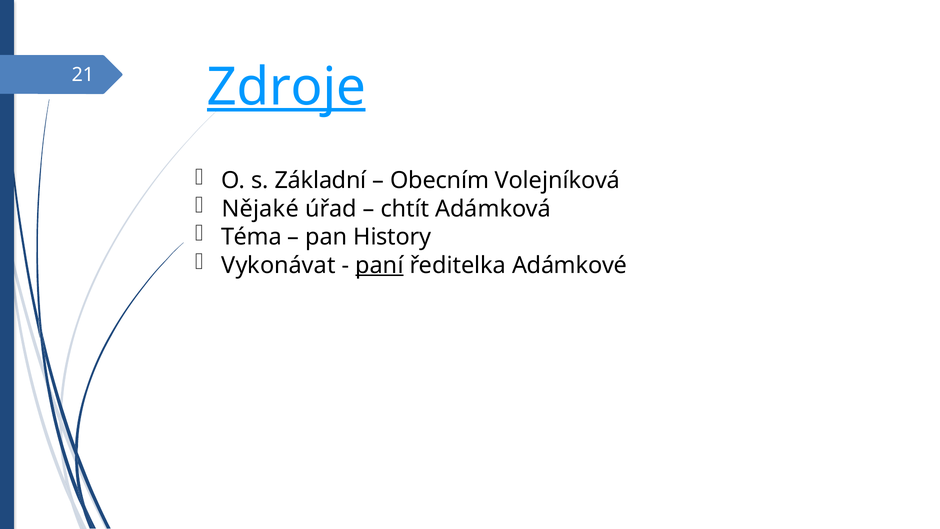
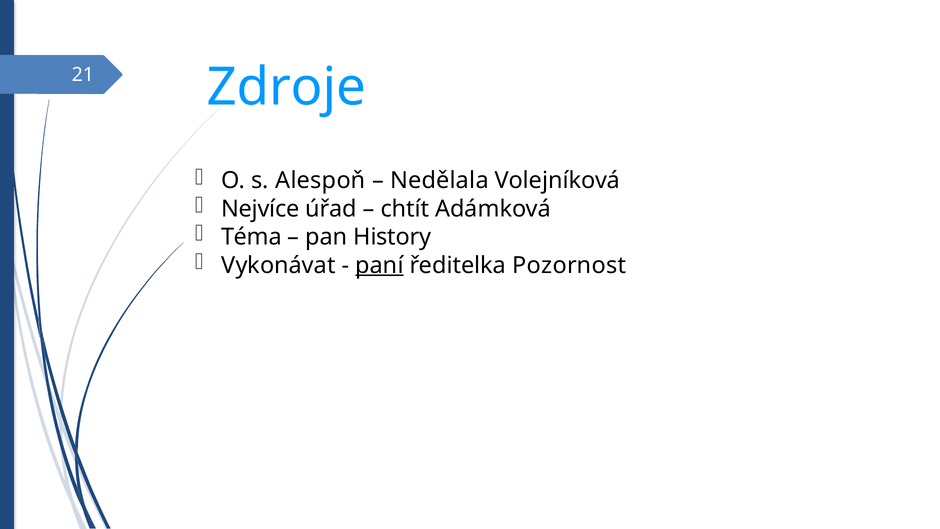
Zdroje underline: present -> none (286, 87)
Základní: Základní -> Alespoň (320, 181)
Obecním: Obecním -> Nedělala (439, 181)
Nějaké: Nějaké -> Nejvíce (260, 209)
Adámkové: Adámkové -> Pozornost (569, 265)
